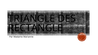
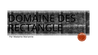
TRIANGLE: TRIANGLE -> DOMAINE (32, 19)
